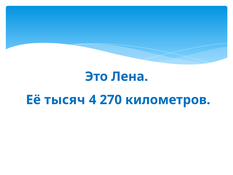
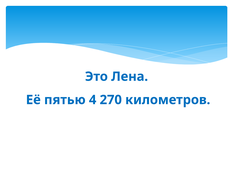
тысяч: тысяч -> пятью (65, 100)
